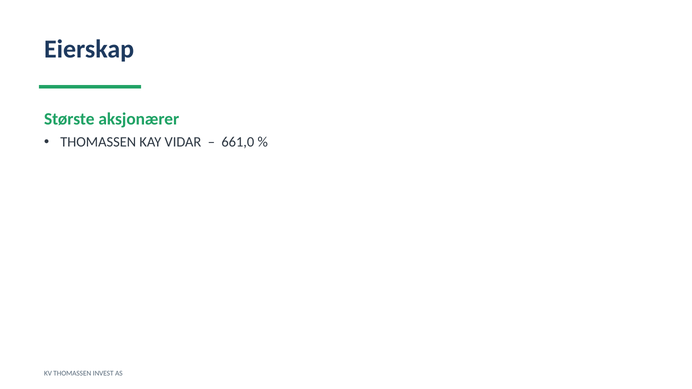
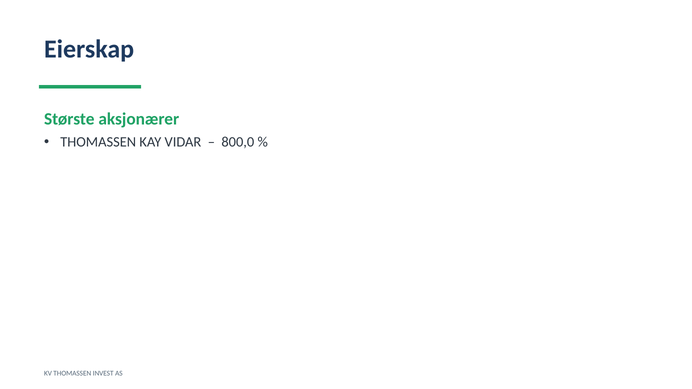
661,0: 661,0 -> 800,0 (238, 142)
